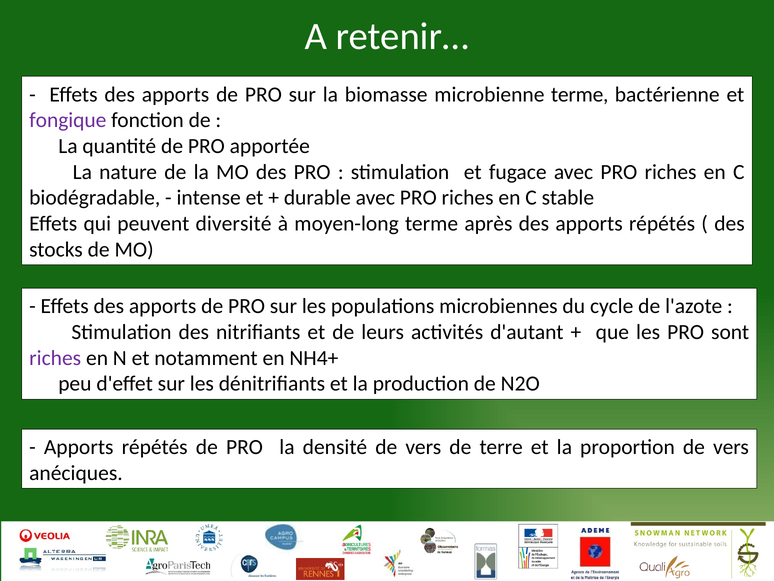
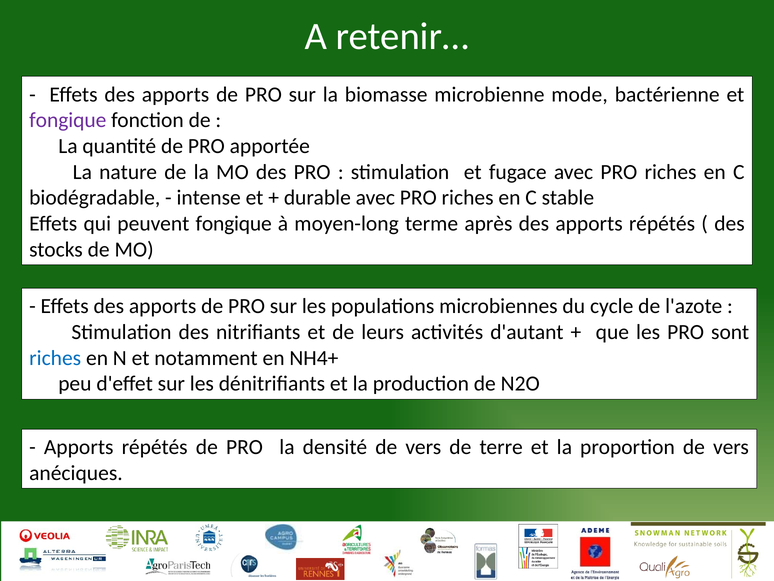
microbienne terme: terme -> mode (580, 94)
peuvent diversité: diversité -> fongique (234, 223)
riches colour: purple -> blue (55, 358)
